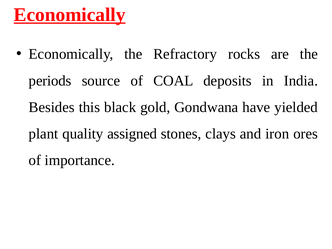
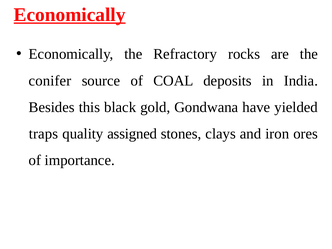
periods: periods -> conifer (50, 81)
plant: plant -> traps (43, 134)
